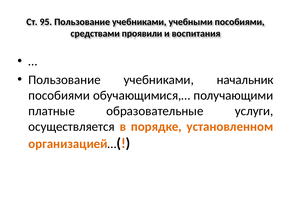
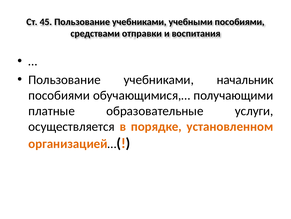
95: 95 -> 45 (46, 22)
проявили: проявили -> отправки (142, 33)
